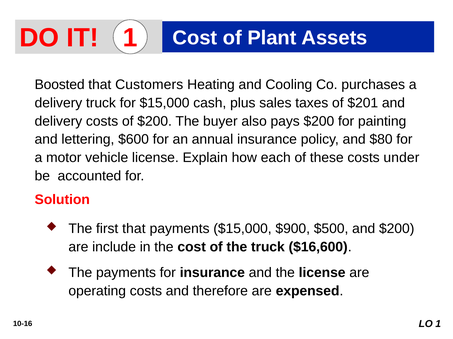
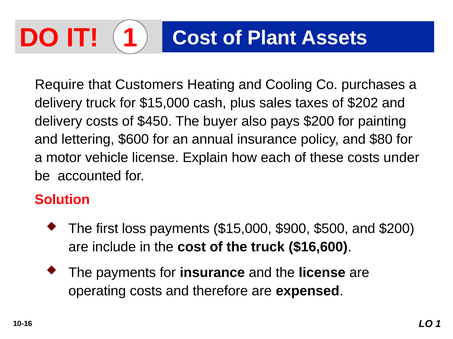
Boosted: Boosted -> Require (60, 85)
$201: $201 -> $202 (363, 103)
of $200: $200 -> $450 (155, 121)
first that: that -> loss (134, 229)
